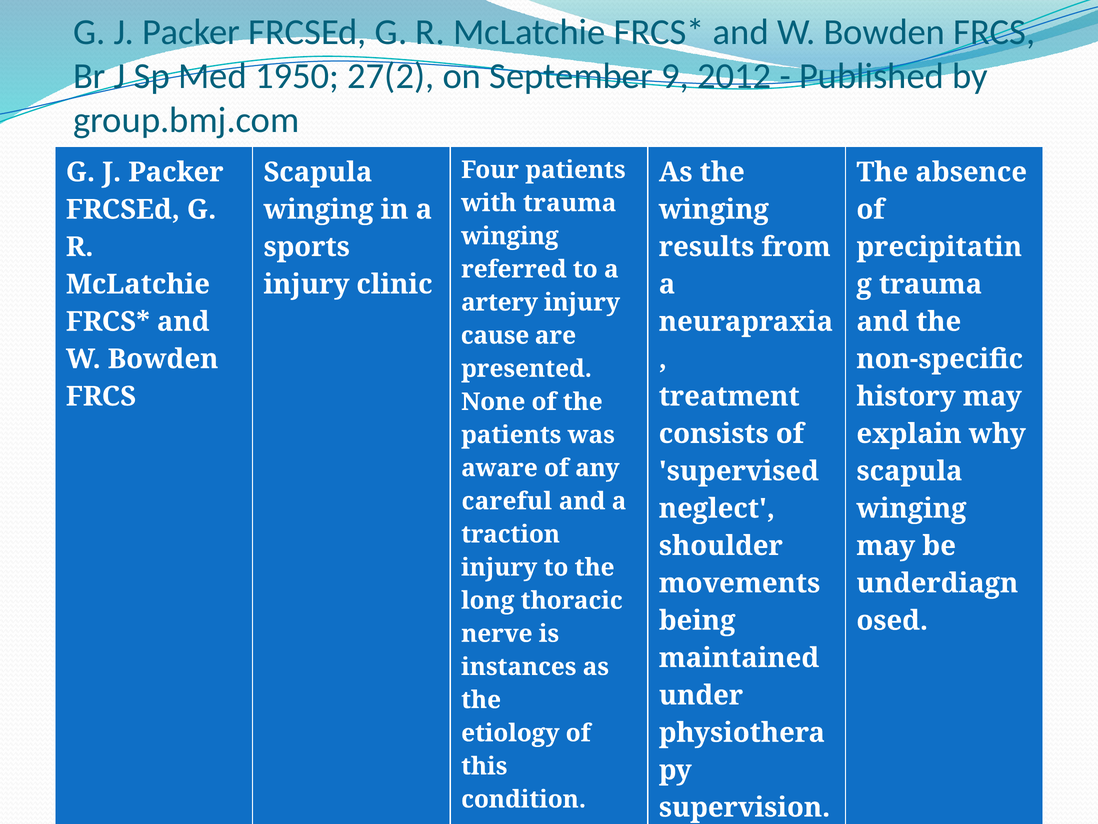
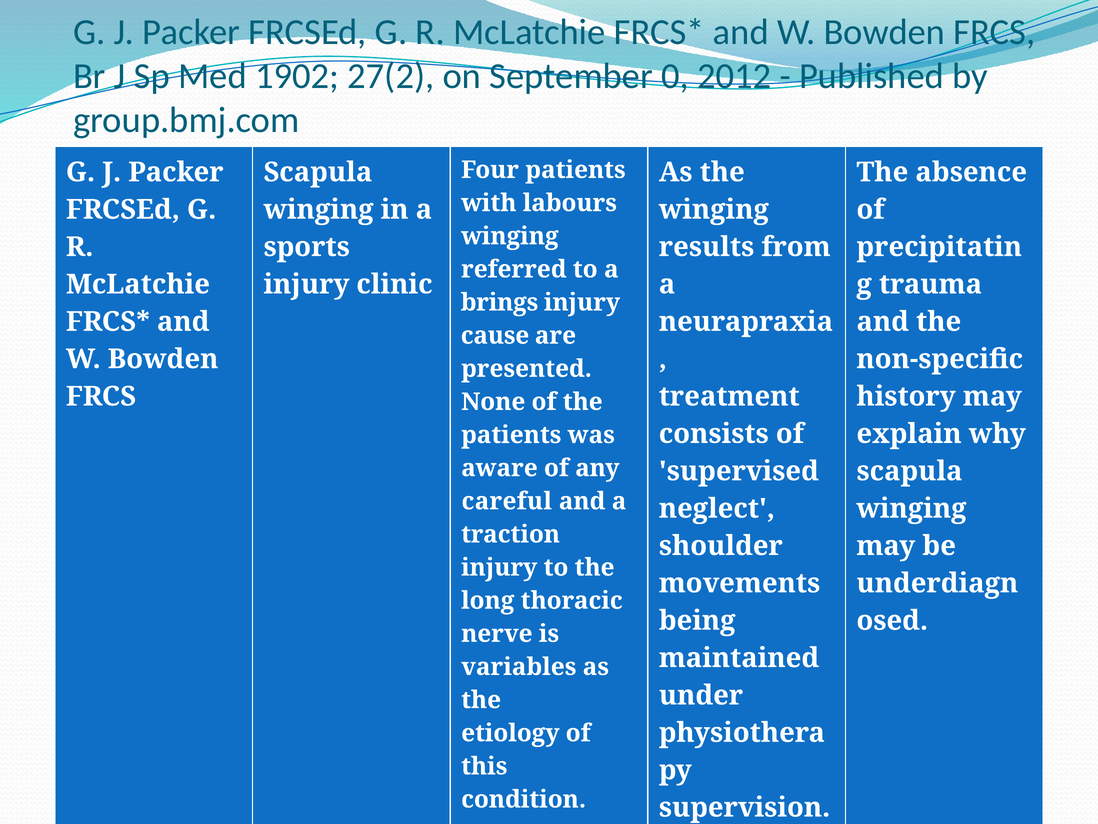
1950: 1950 -> 1902 (297, 76)
9: 9 -> 0 (675, 76)
with trauma: trauma -> labours (570, 203)
artery: artery -> brings (499, 302)
instances: instances -> variables (519, 667)
